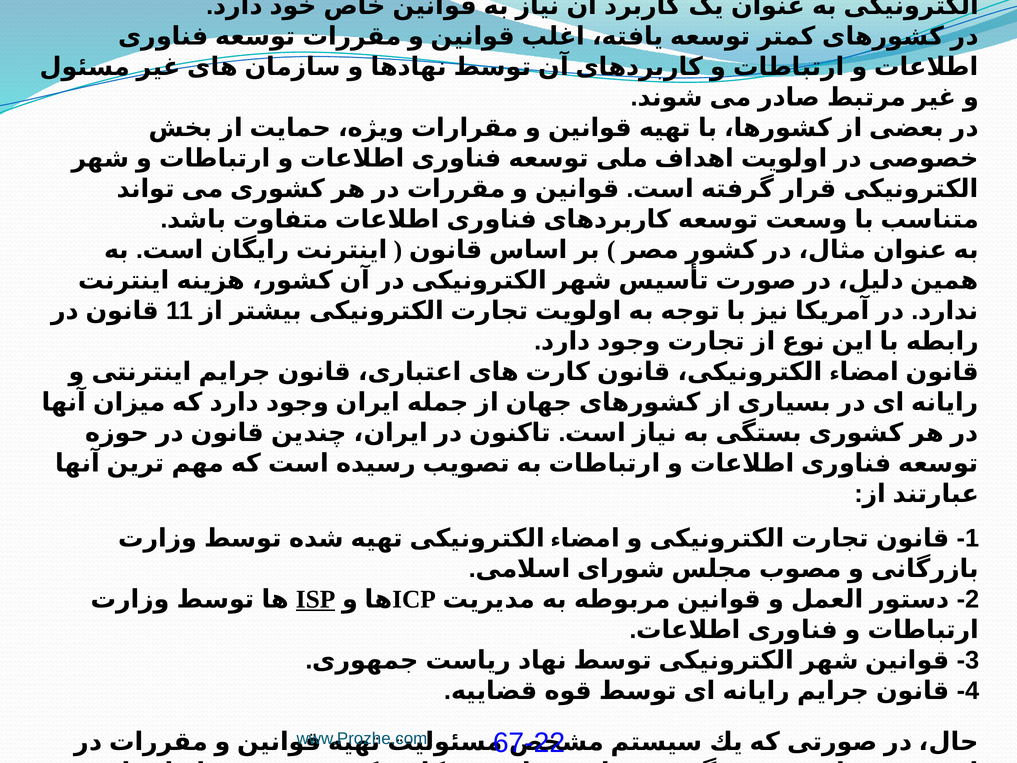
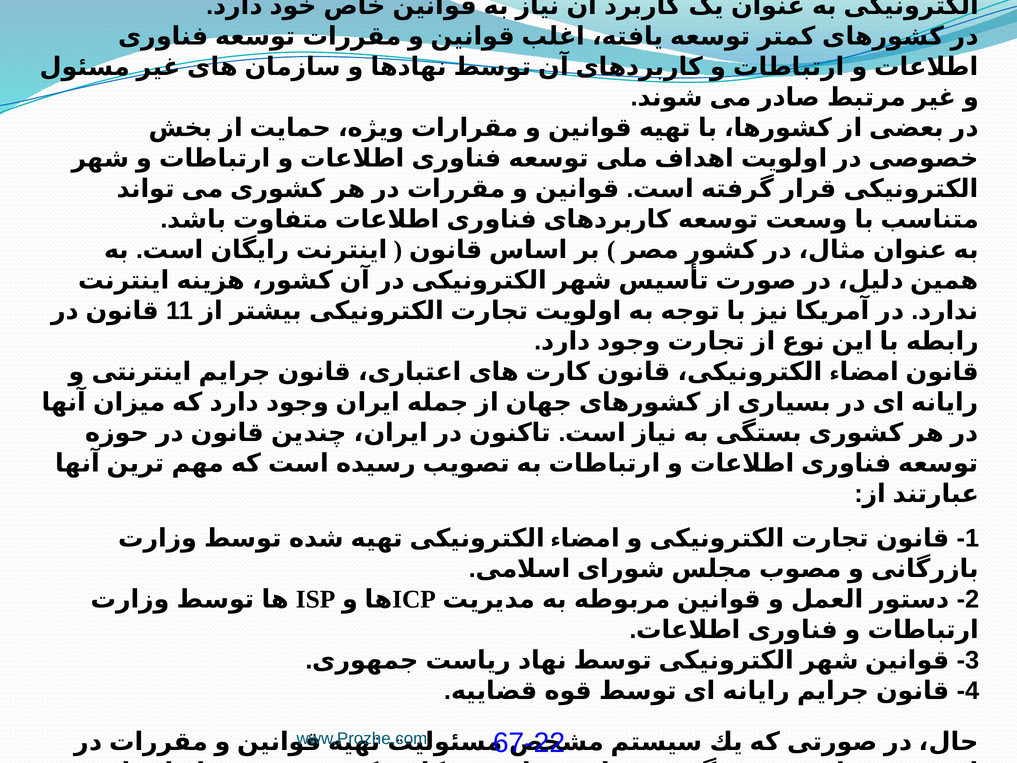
ISP underline: present -> none (316, 599)
